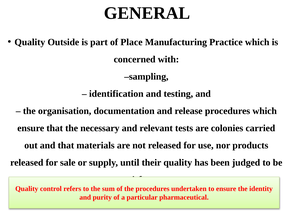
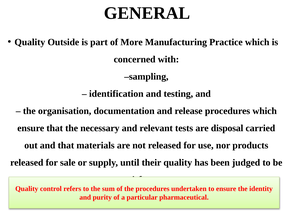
Place: Place -> More (132, 42)
colonies: colonies -> disposal (227, 128)
